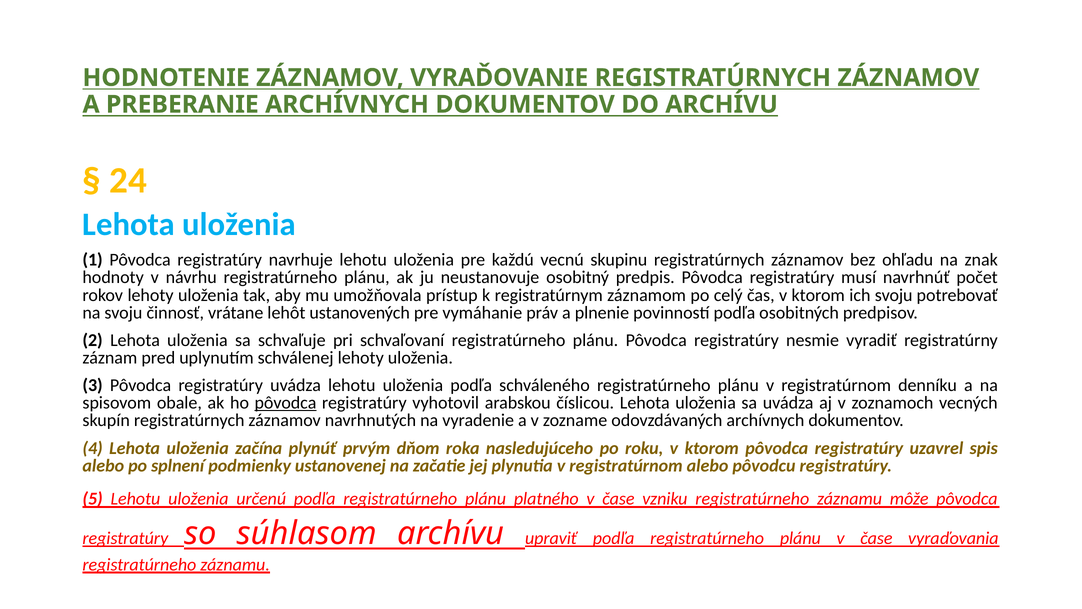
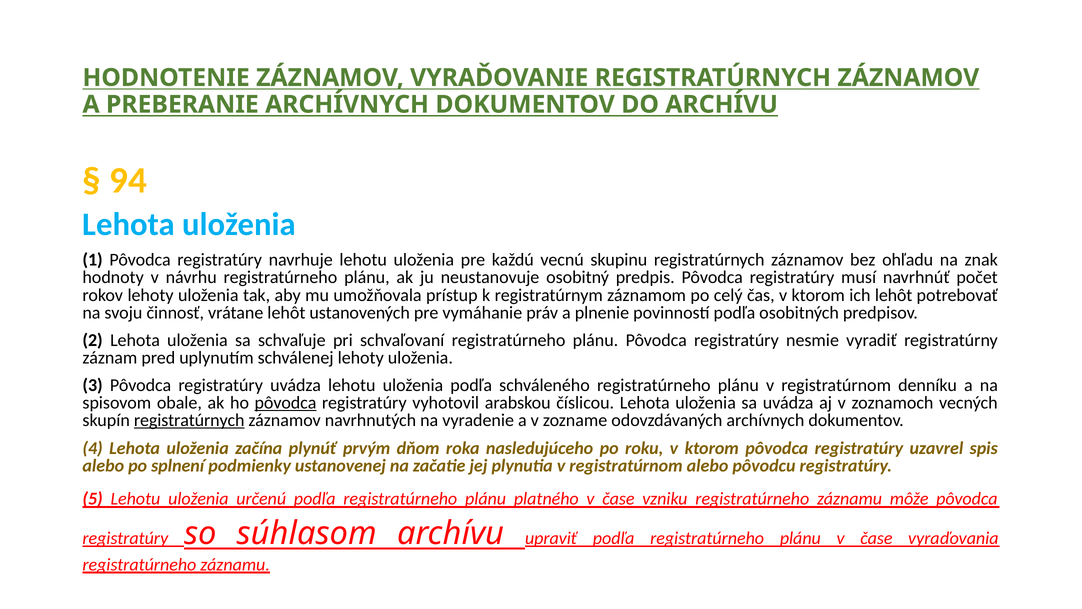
24: 24 -> 94 (128, 180)
ich svoju: svoju -> lehôt (894, 295)
registratúrnych underline: none -> present (189, 420)
